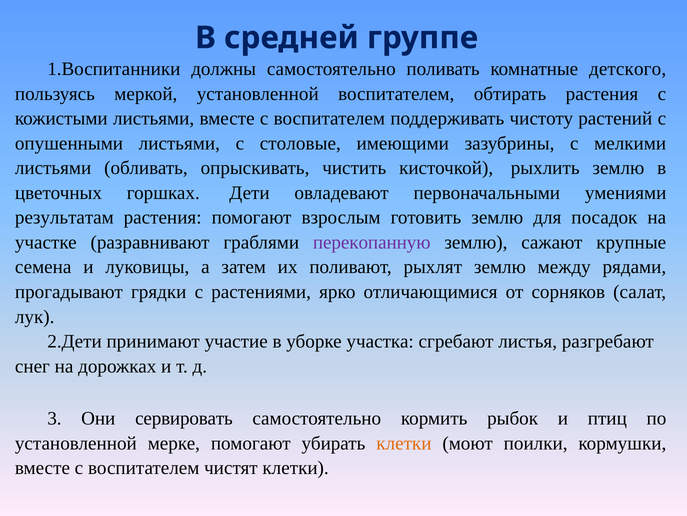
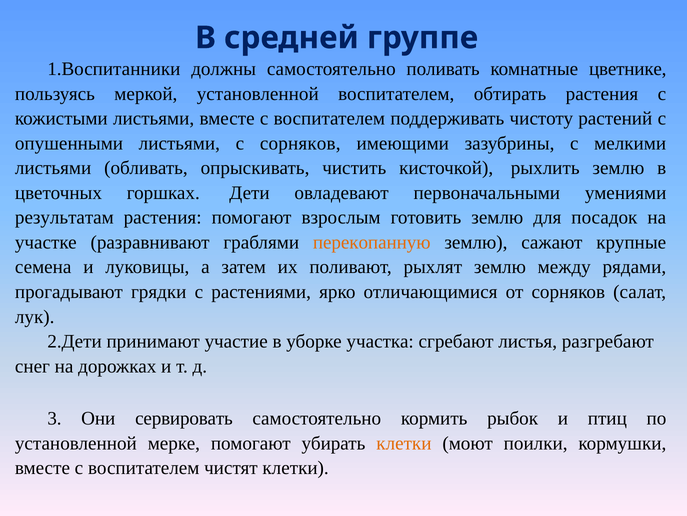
детского: детского -> цветнике (628, 69)
с столовые: столовые -> сорняков (300, 143)
перекопанную colour: purple -> orange (372, 242)
